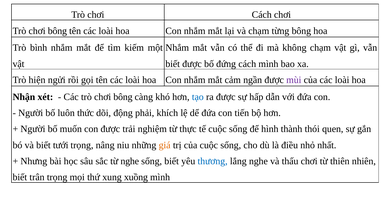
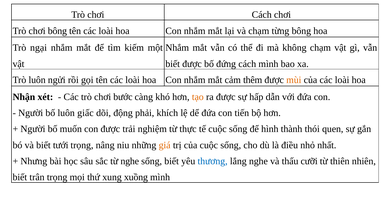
bình: bình -> ngại (39, 48)
Trò hiện: hiện -> luôn (37, 80)
ngần: ngần -> thêm (253, 80)
mùi colour: purple -> orange (294, 80)
Các trò chơi bông: bông -> bước (123, 97)
tạo colour: blue -> orange (198, 97)
thức: thức -> giấc (85, 113)
thấu chơi: chơi -> cưỡi (309, 161)
